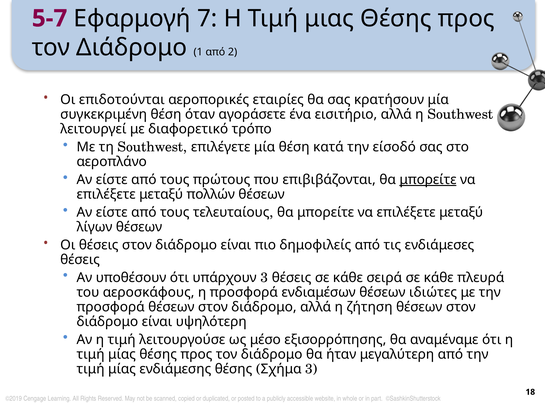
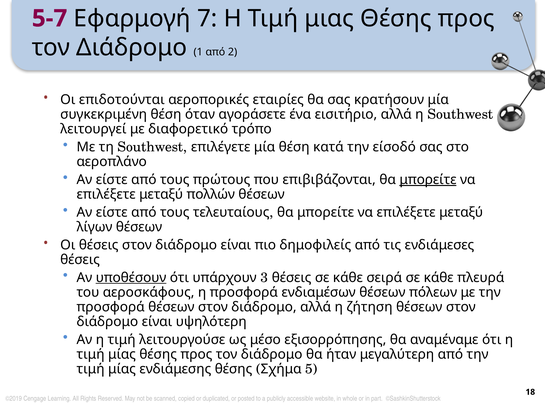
υποθέσουν underline: none -> present (131, 278)
ιδιώτες: ιδιώτες -> πόλεων (433, 293)
Σχήμα 3: 3 -> 5 (311, 370)
